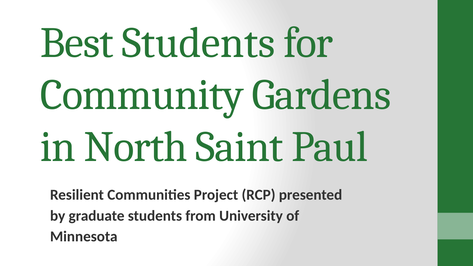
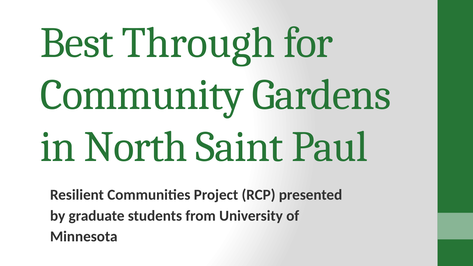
Best Students: Students -> Through (199, 43)
